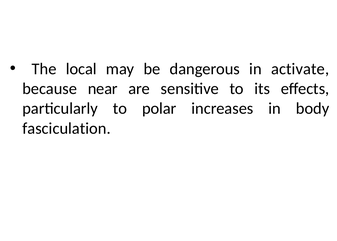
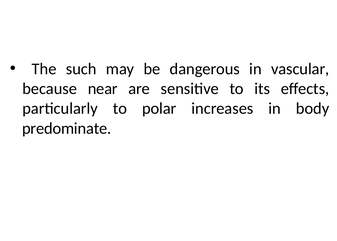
local: local -> such (81, 69)
activate: activate -> vascular (300, 69)
fasciculation: fasciculation -> predominate (67, 128)
